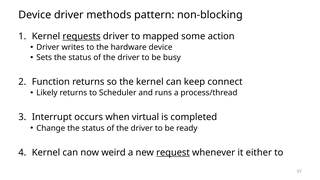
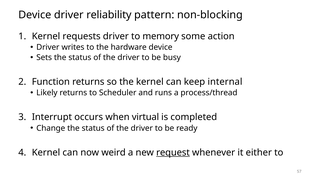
methods: methods -> reliability (109, 15)
requests underline: present -> none (82, 36)
mapped: mapped -> memory (161, 36)
connect: connect -> internal (225, 82)
